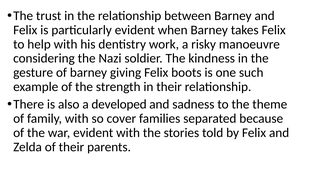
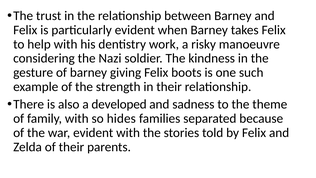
cover: cover -> hides (121, 118)
